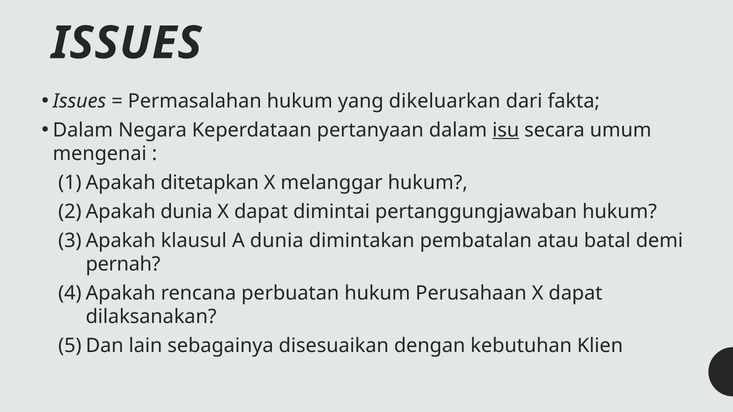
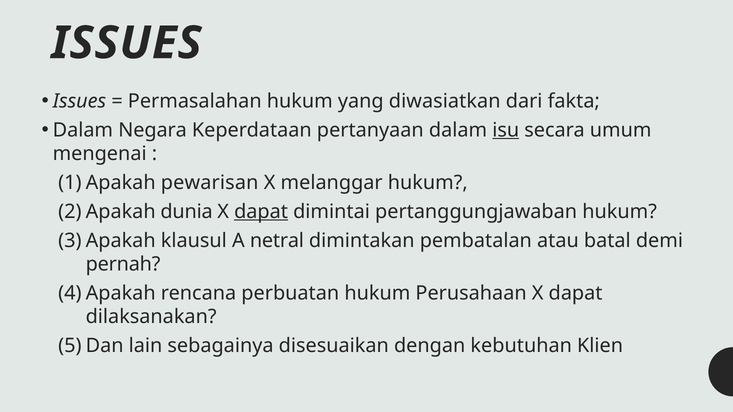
dikeluarkan: dikeluarkan -> diwasiatkan (445, 101)
ditetapkan: ditetapkan -> pewarisan (210, 183)
dapat underline: none -> present (261, 212)
A dunia: dunia -> netral (277, 241)
